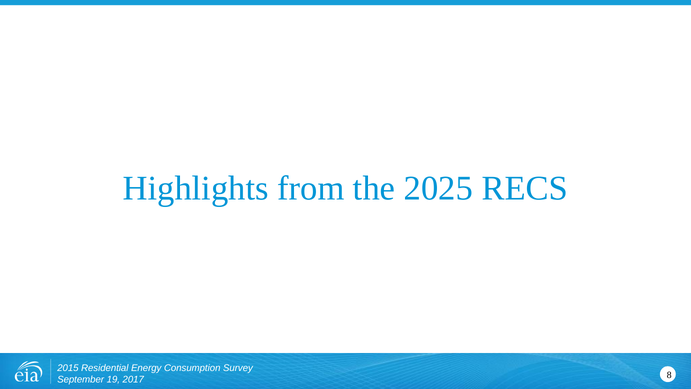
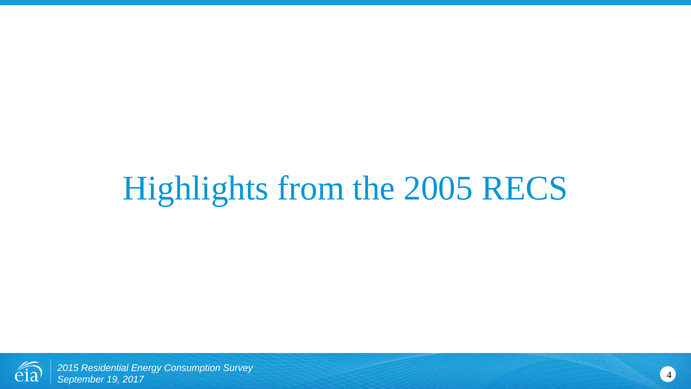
2025: 2025 -> 2005 (438, 188)
8: 8 -> 4 (669, 375)
